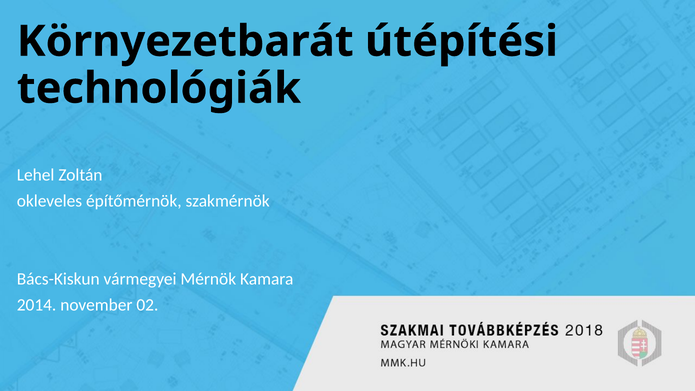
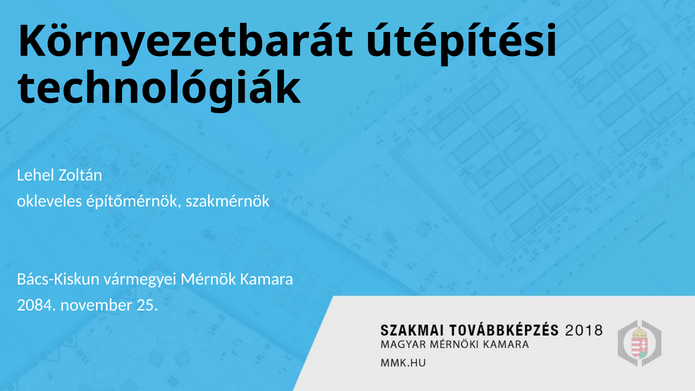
2014: 2014 -> 2084 (37, 305)
02: 02 -> 25 (147, 305)
